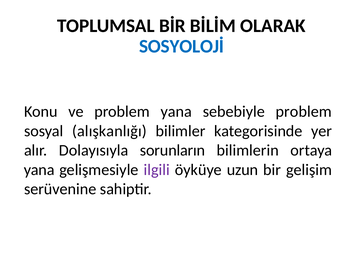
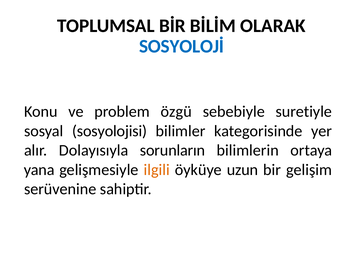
problem yana: yana -> özgü (176, 112)
sebebiyle problem: problem -> suretiyle (304, 112)
alışkanlığı: alışkanlığı -> sosyolojisi (110, 131)
ilgili colour: purple -> orange (157, 170)
